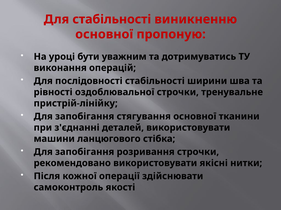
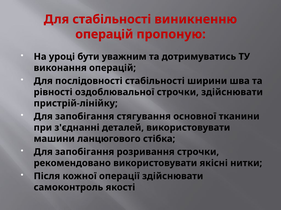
основної: основної -> операцій (104, 34)
строчки тренувальне: тренувальне -> здійснювати (232, 92)
